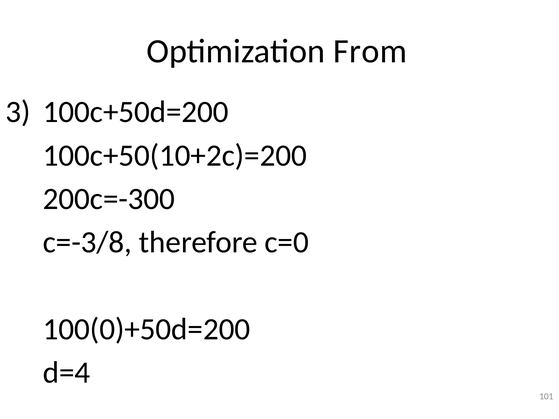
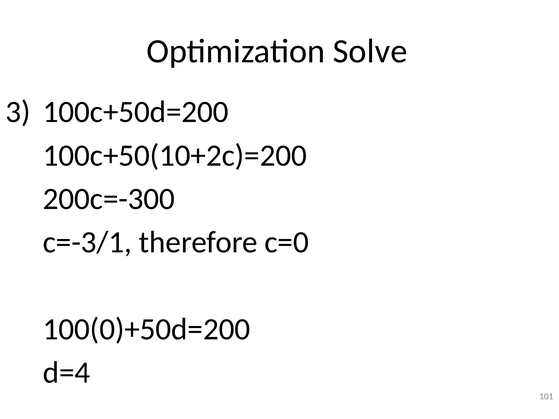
From: From -> Solve (370, 51)
c=-3/8: c=-3/8 -> c=-3/1 (87, 243)
